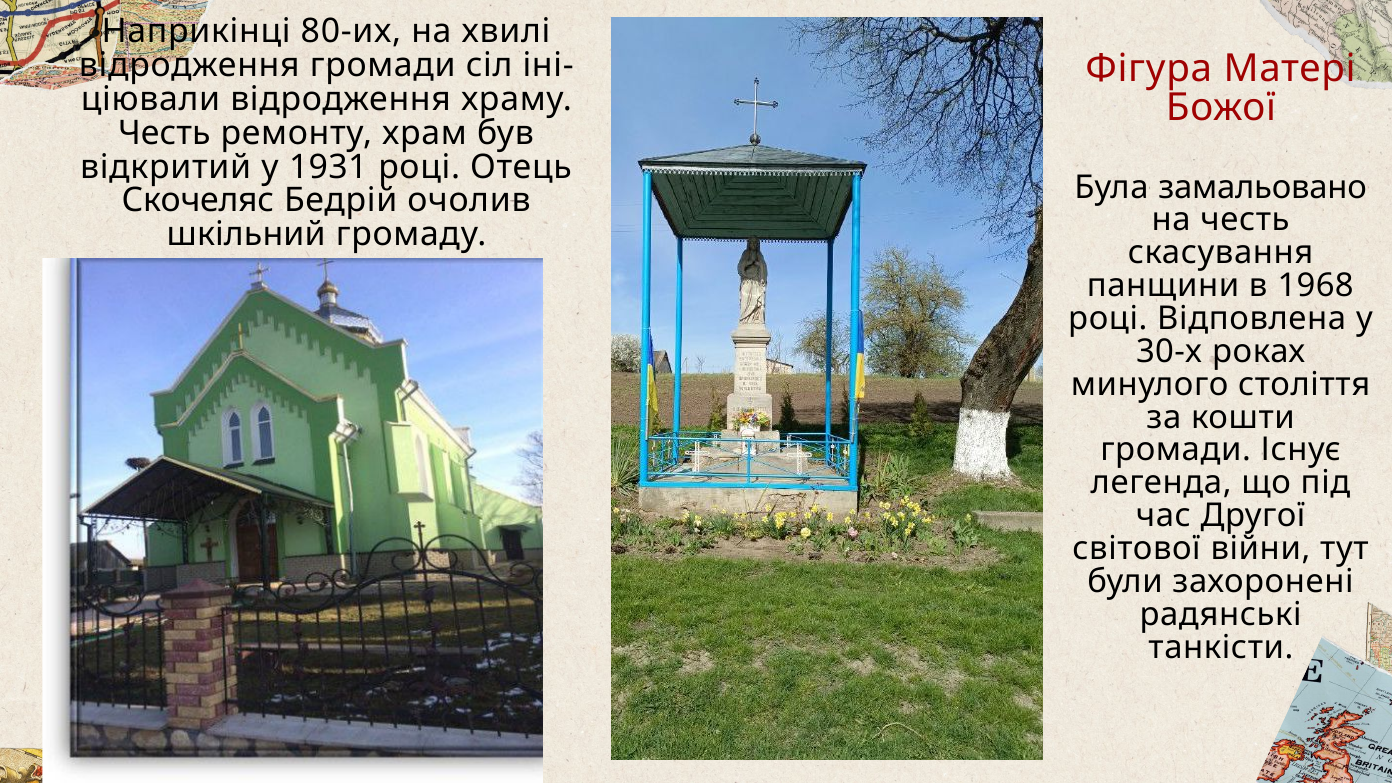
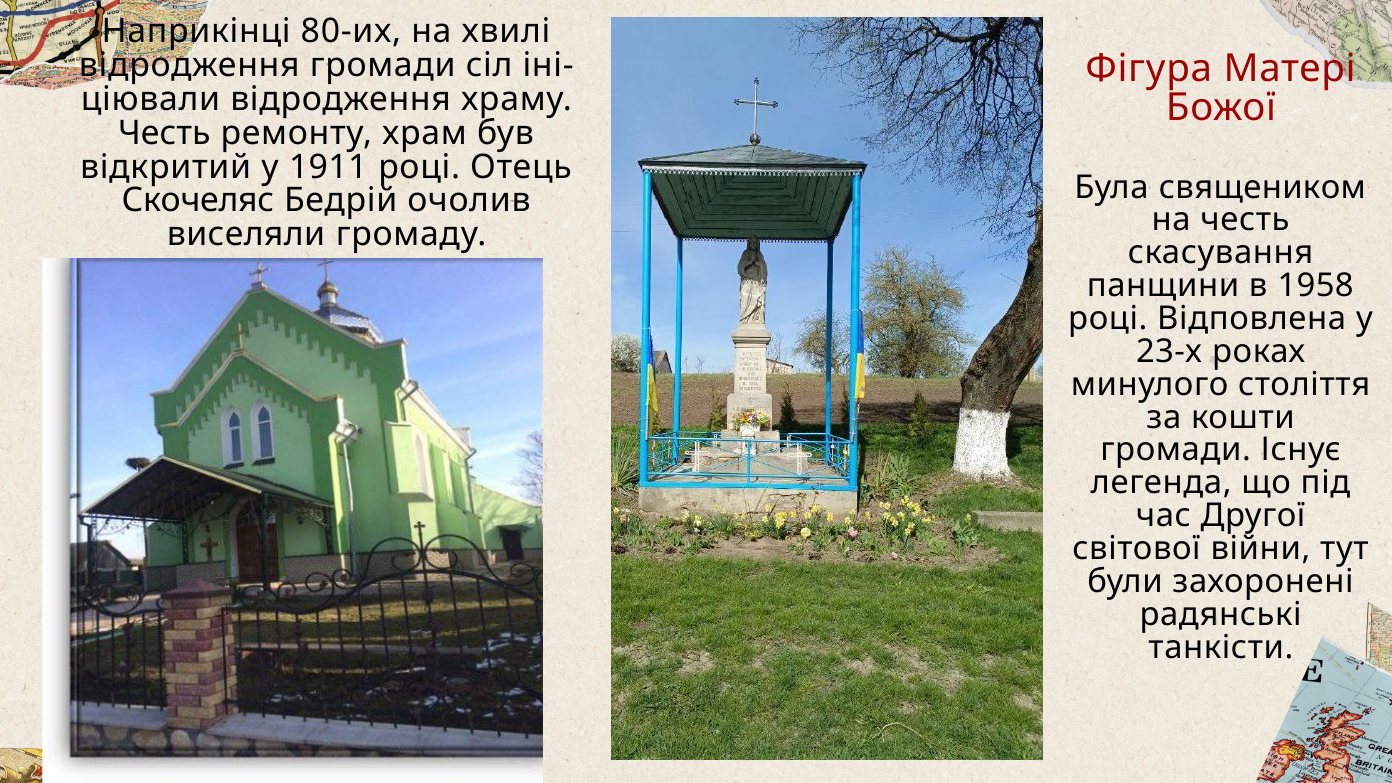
1931: 1931 -> 1911 (328, 167)
замальовано: замальовано -> священиком (1262, 187)
шкільний: шкільний -> виселяли (246, 235)
1968: 1968 -> 1958 (1316, 286)
30-х: 30-х -> 23-х (1169, 352)
